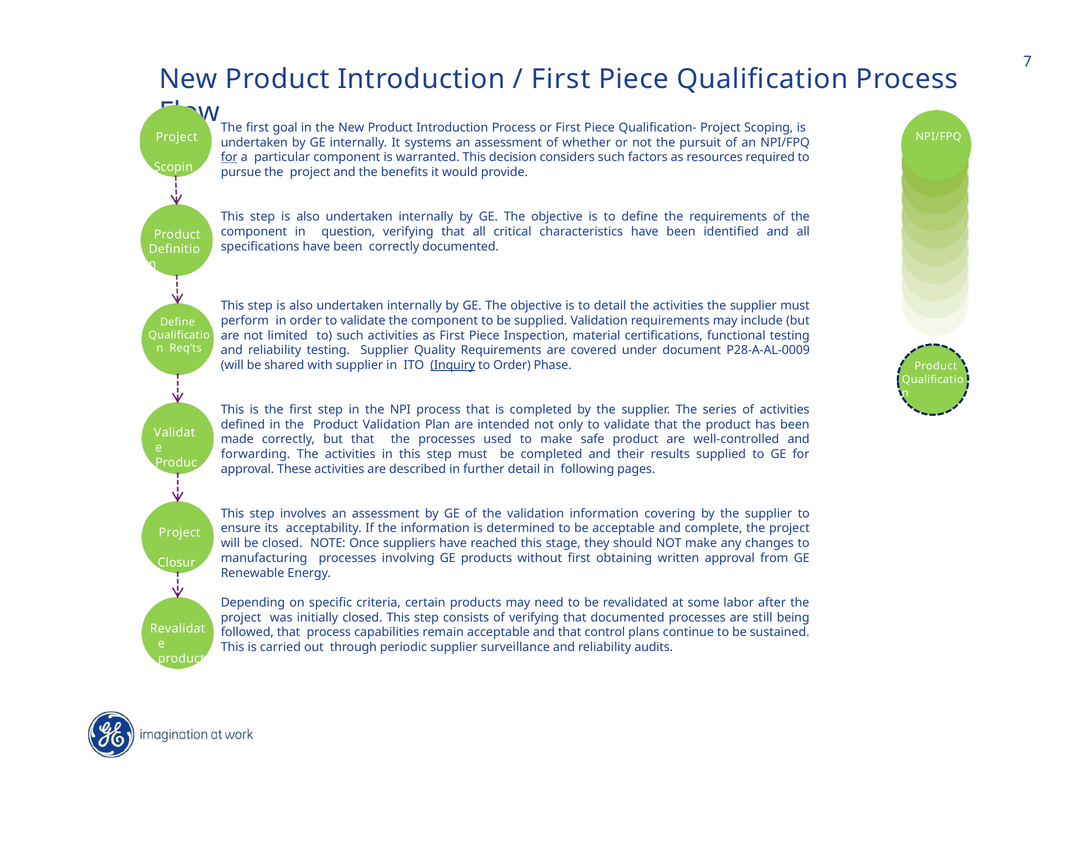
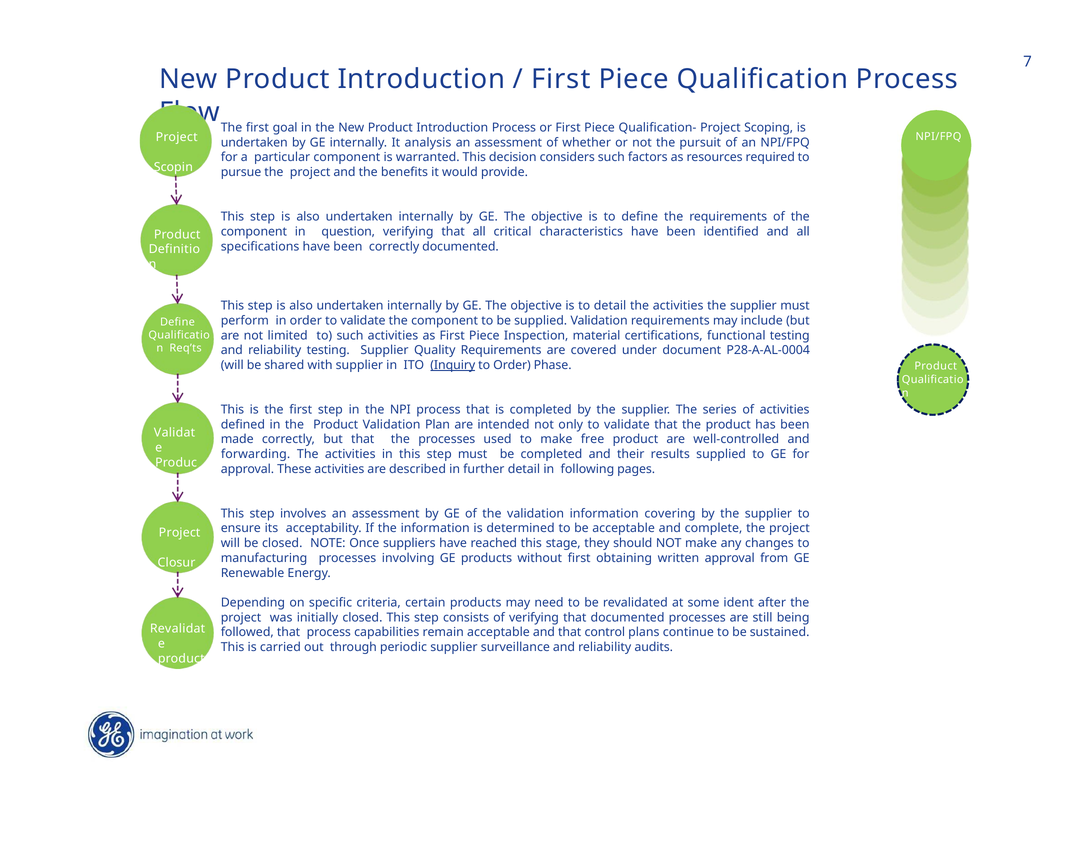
systems: systems -> analysis (428, 143)
for underline: present -> none (229, 158)
P28-A-AL-0009: P28-A-AL-0009 -> P28-A-AL-0004 (768, 351)
safe: safe -> free (593, 440)
labor: labor -> ident (739, 603)
